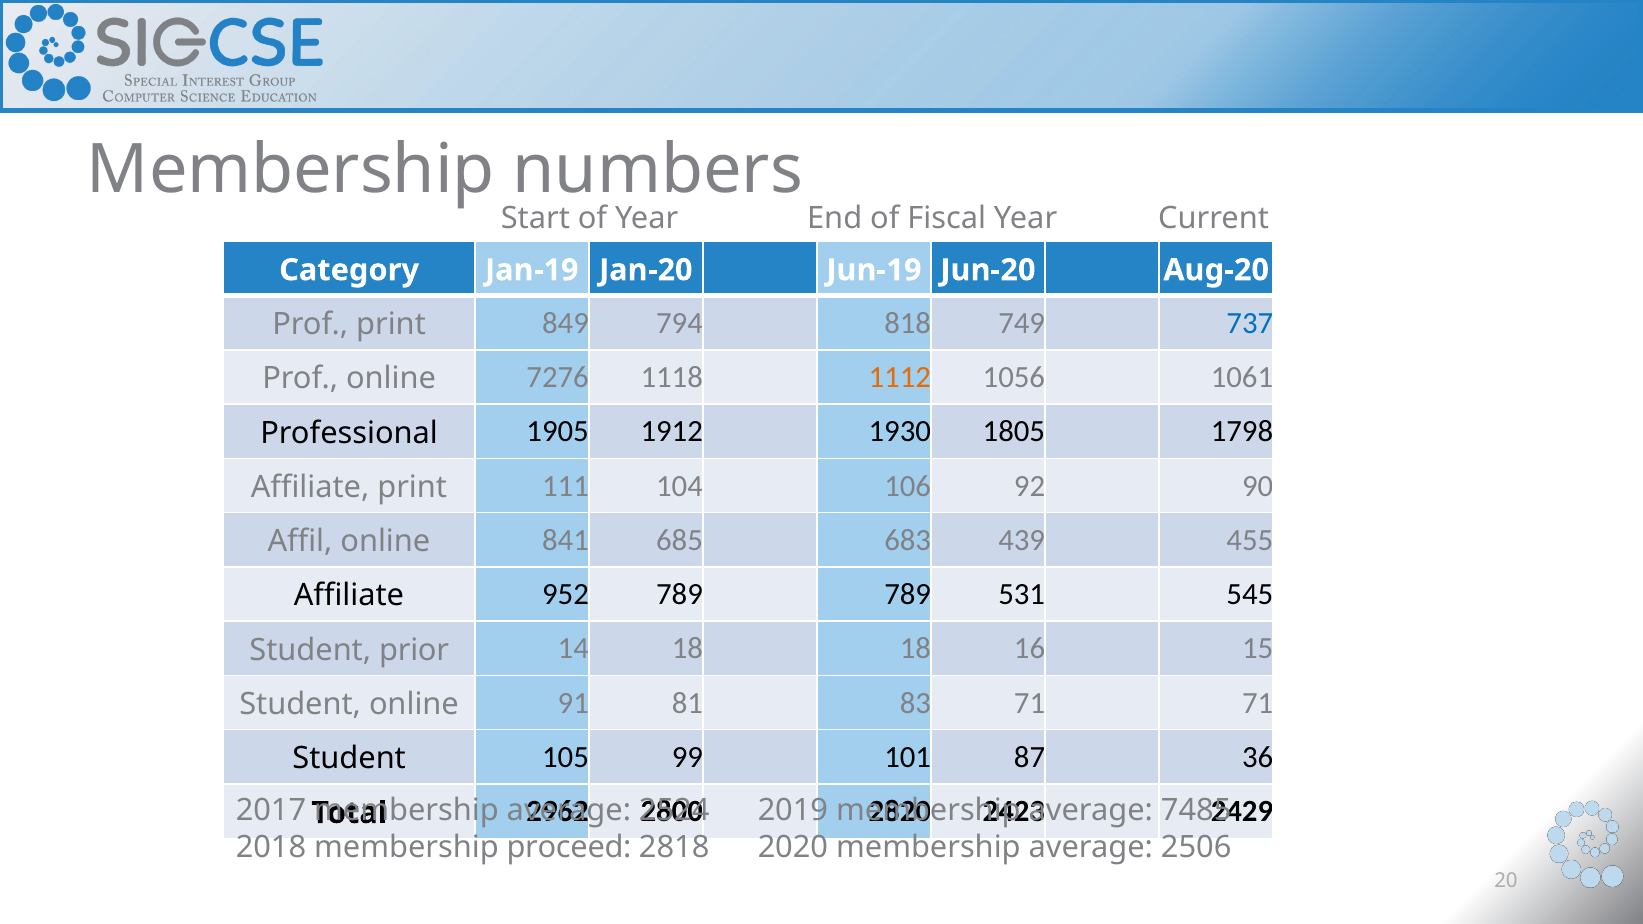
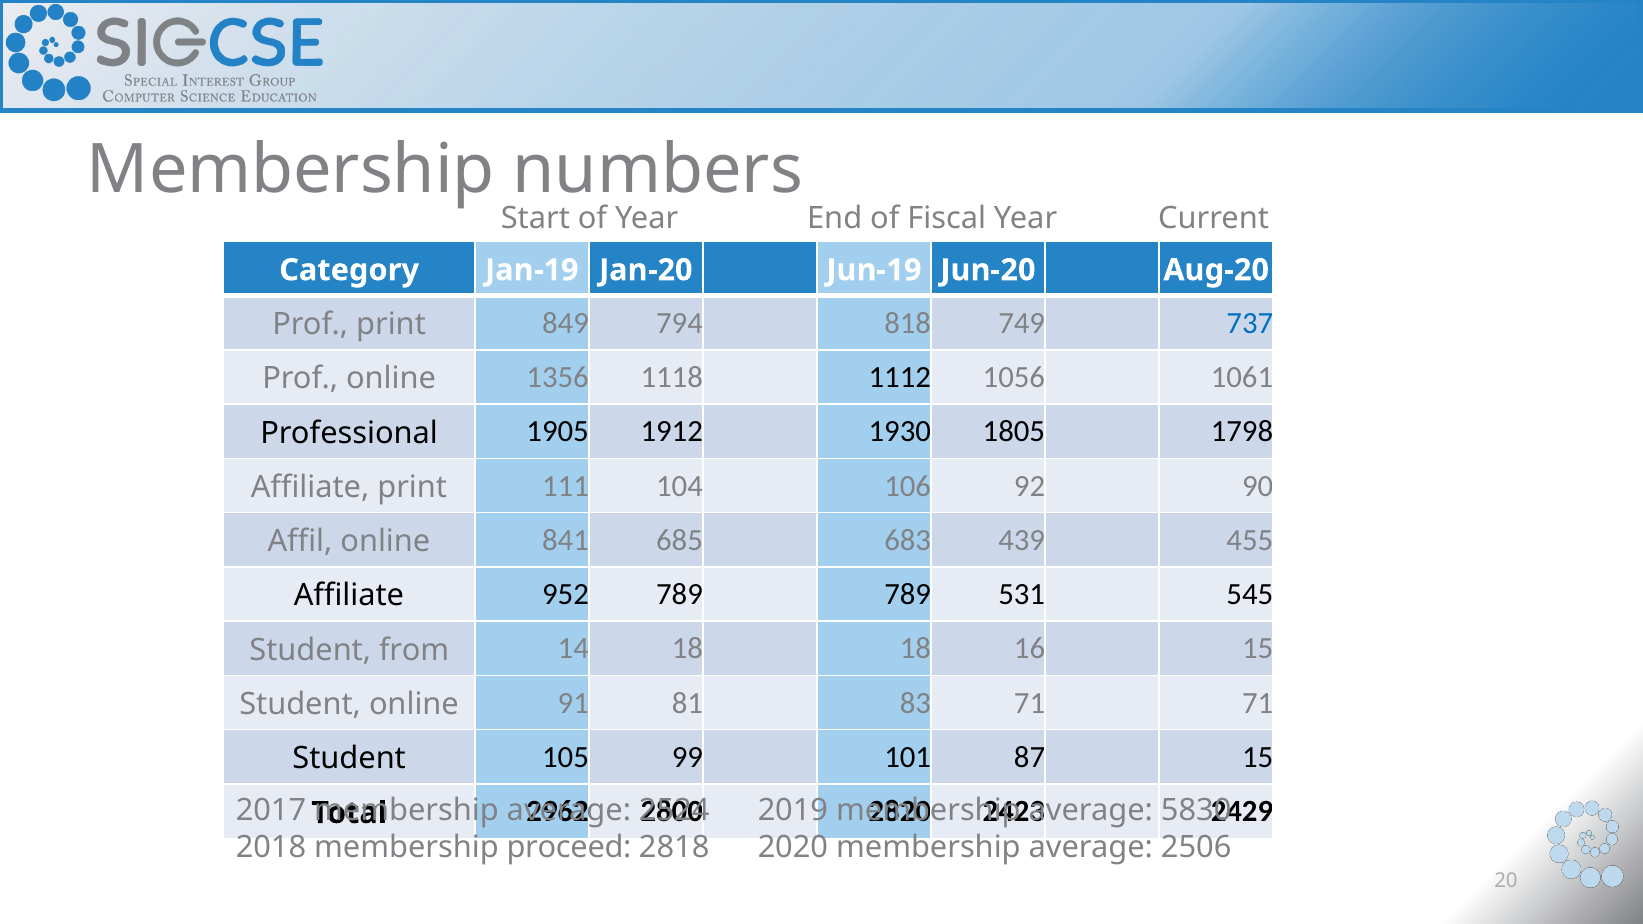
7276: 7276 -> 1356 (558, 377)
1112 colour: orange -> black (900, 377)
prior: prior -> from (414, 650)
87 36: 36 -> 15 (1258, 757)
7485: 7485 -> 5830 (1196, 810)
